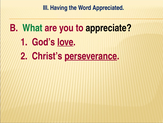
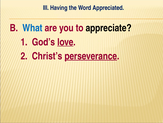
What colour: green -> blue (32, 28)
